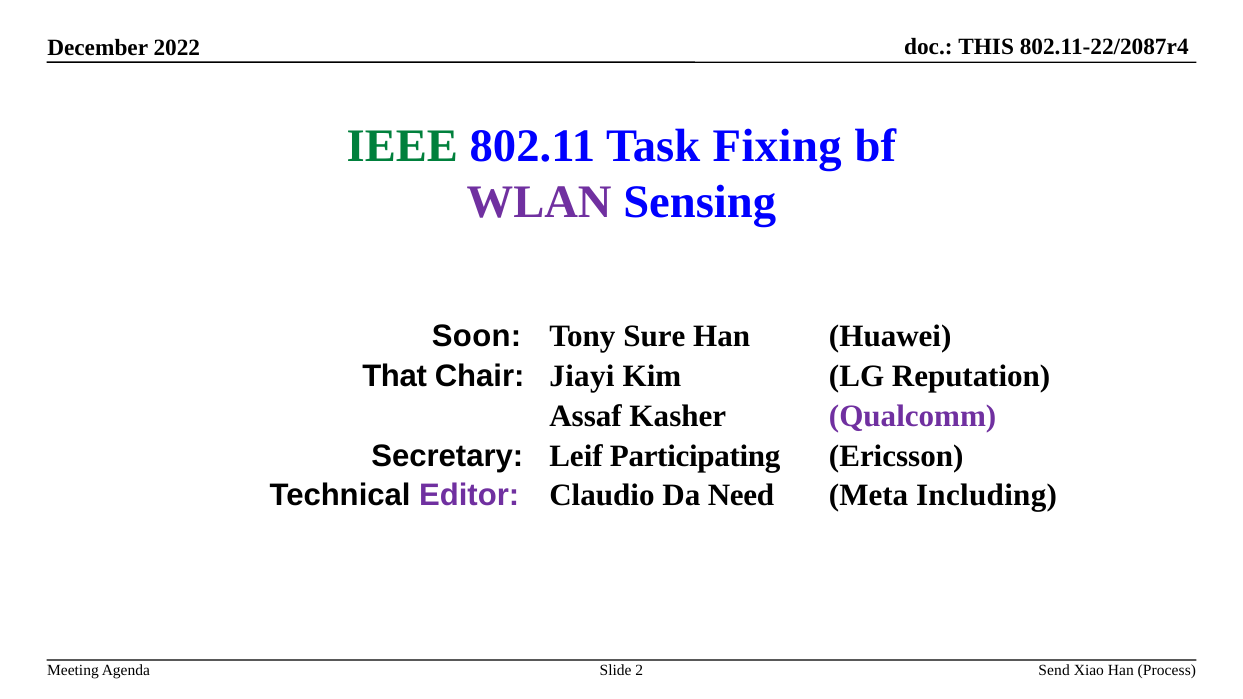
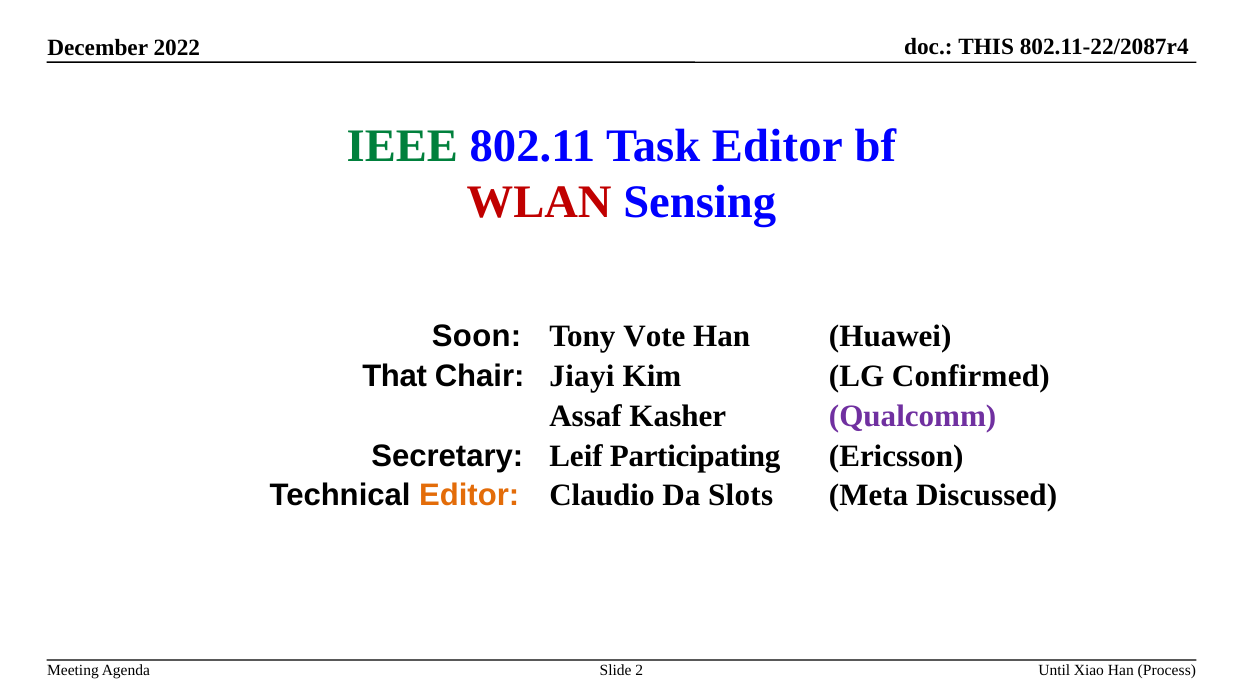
Task Fixing: Fixing -> Editor (777, 146)
WLAN colour: purple -> red (539, 202)
Sure: Sure -> Vote (654, 337)
Reputation: Reputation -> Confirmed (971, 376)
Editor colour: purple -> orange (469, 496)
Need: Need -> Slots (741, 496)
Including: Including -> Discussed (987, 496)
Send: Send -> Until (1054, 671)
